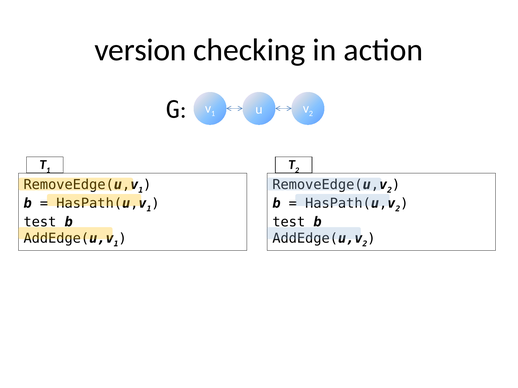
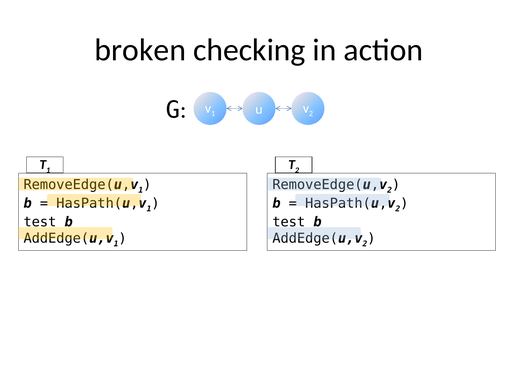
version: version -> broken (140, 50)
